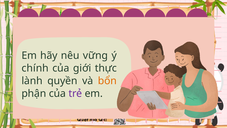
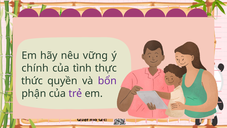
giới: giới -> tình (82, 68)
lành: lành -> thức (32, 81)
bổn colour: orange -> purple (107, 81)
